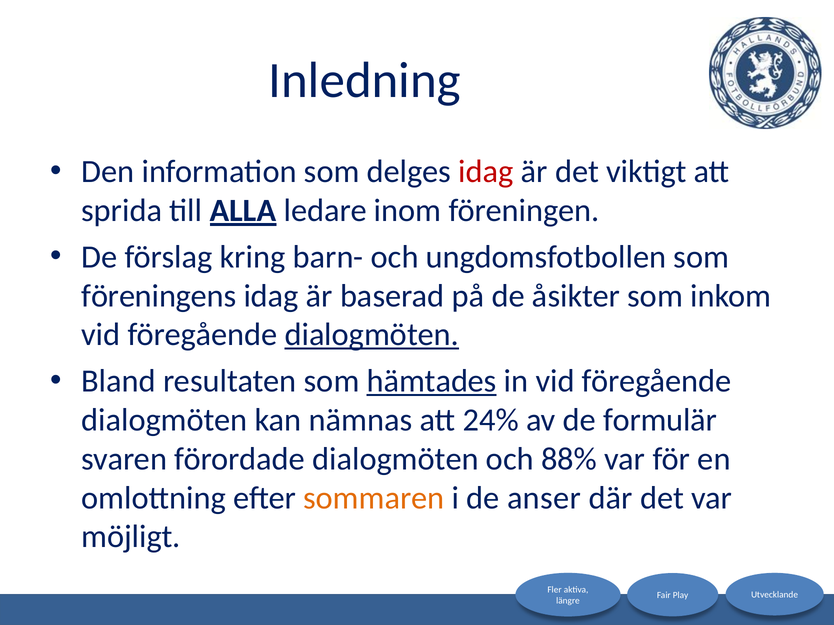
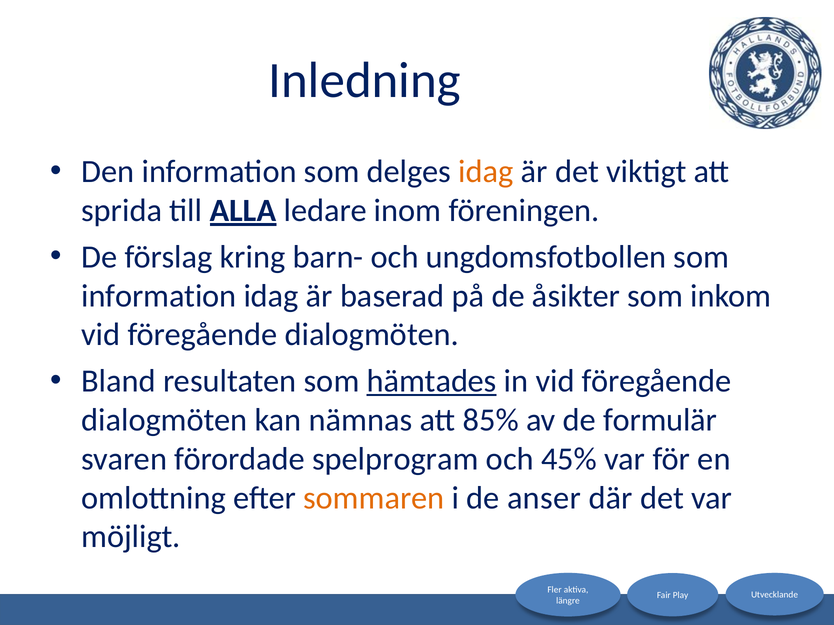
idag colour: red -> orange (486, 172)
föreningens: föreningens -> information (159, 296)
dialogmöten underline: present -> none (372, 335)
24%: 24% -> 85% (491, 420)
förordade dialogmöten: dialogmöten -> spelprogram (395, 459)
88%: 88% -> 45% (569, 459)
